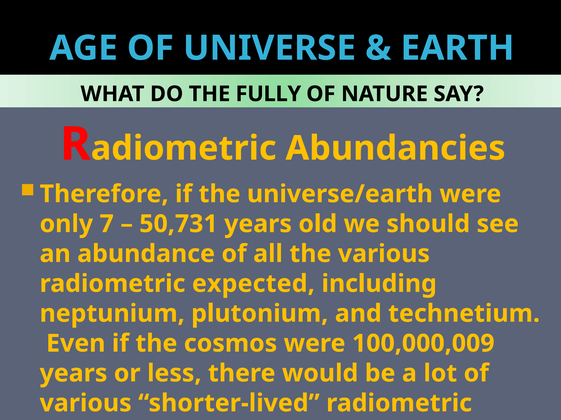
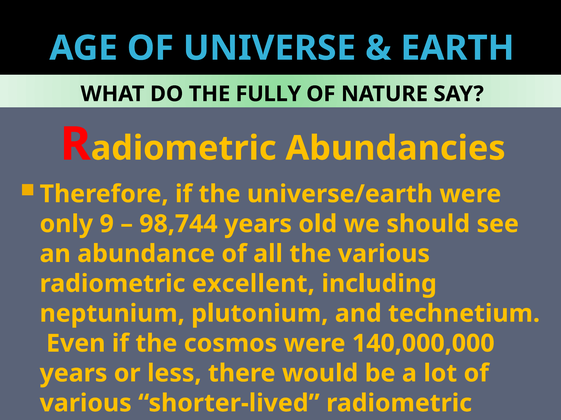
7: 7 -> 9 (107, 224)
50,731: 50,731 -> 98,744 (178, 224)
expected: expected -> excellent (253, 284)
100,000,009: 100,000,009 -> 140,000,000 (423, 344)
